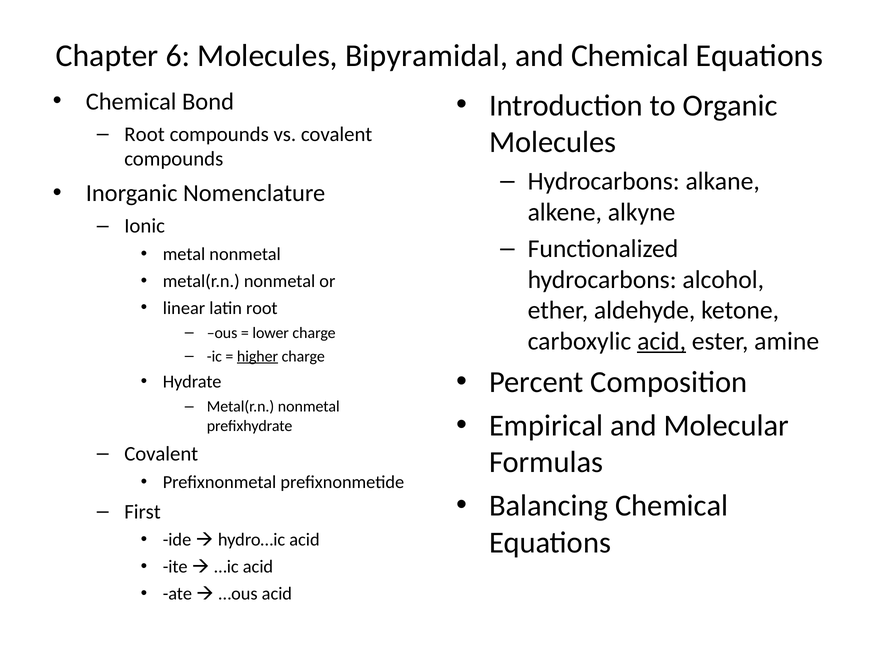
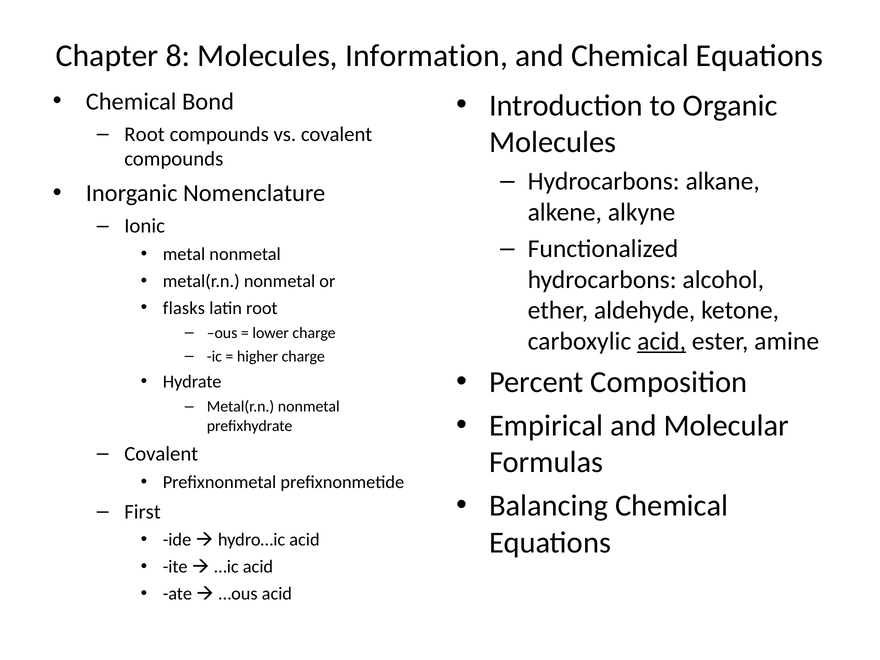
6: 6 -> 8 (178, 56)
Bipyramidal: Bipyramidal -> Information (427, 56)
linear: linear -> flasks (184, 308)
higher underline: present -> none (258, 356)
